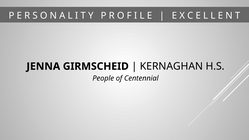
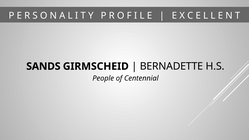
JENNA: JENNA -> SANDS (43, 66)
KERNAGHAN: KERNAGHAN -> BERNADETTE (171, 66)
